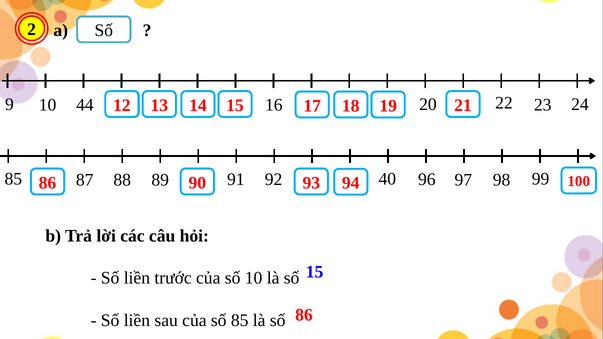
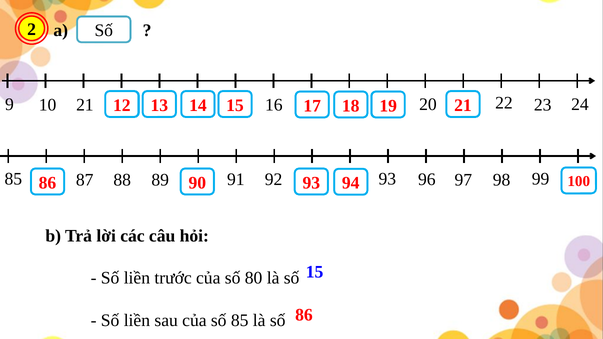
10 44: 44 -> 21 (85, 105)
92 40: 40 -> 93 (387, 179)
số 10: 10 -> 80 (254, 278)
